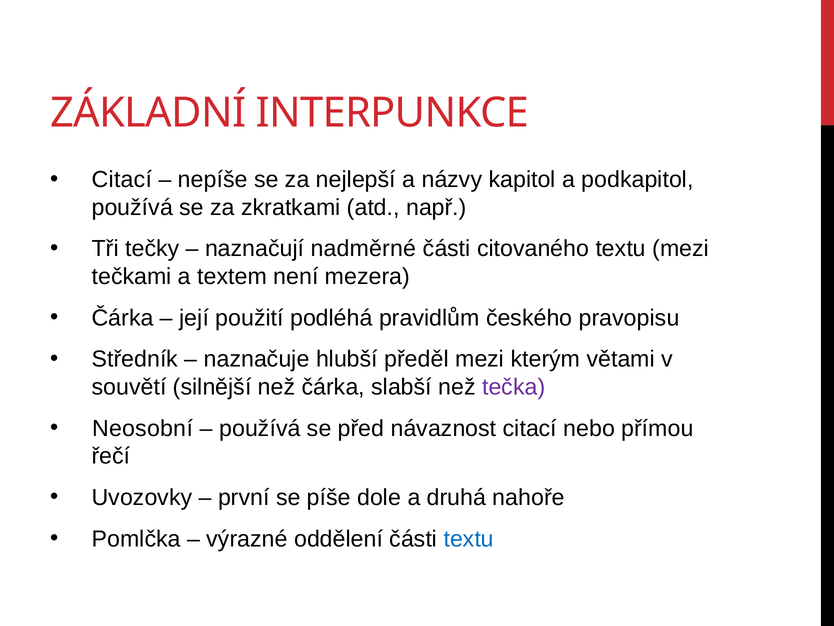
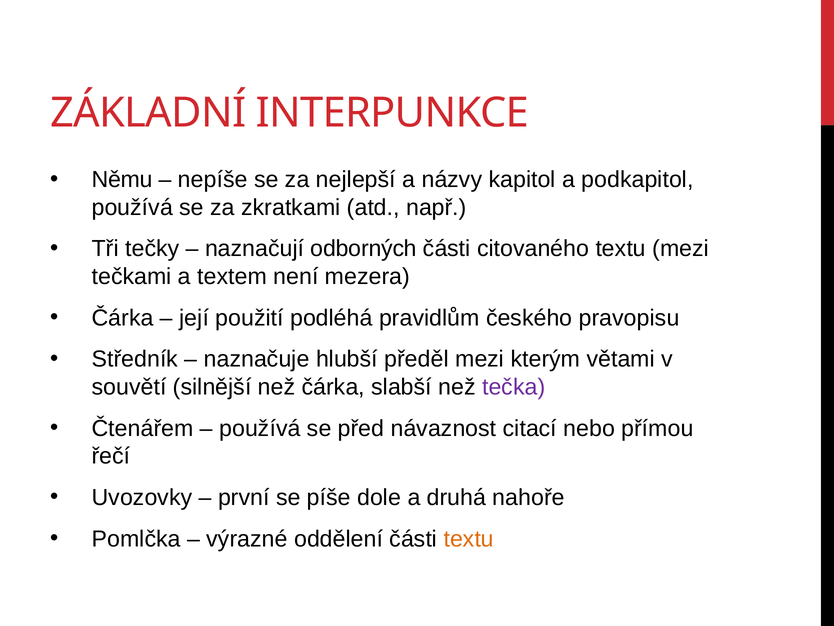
Citací: Citací -> Němu (122, 180)
nadměrné: nadměrné -> odborných (364, 249)
Neosobní: Neosobní -> Čtenářem (143, 428)
textu colour: blue -> orange (469, 538)
